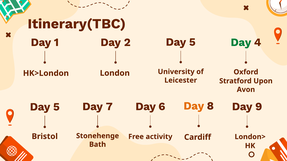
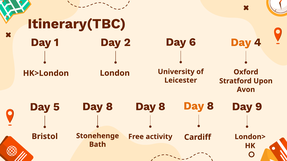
5: 5 -> 6 (192, 42)
Day colour: green -> orange (241, 42)
7: 7 -> 8 (109, 107)
6: 6 -> 8 (162, 107)
